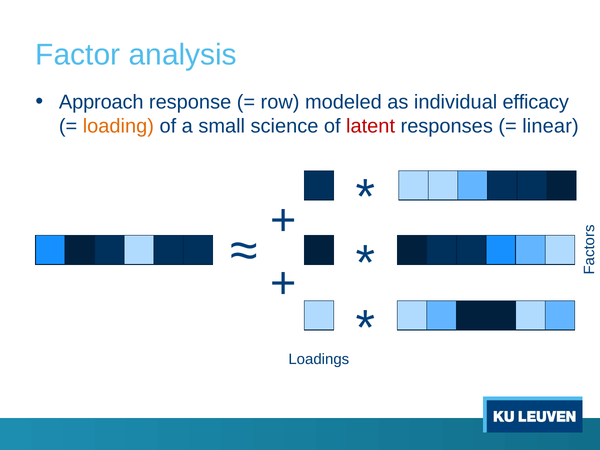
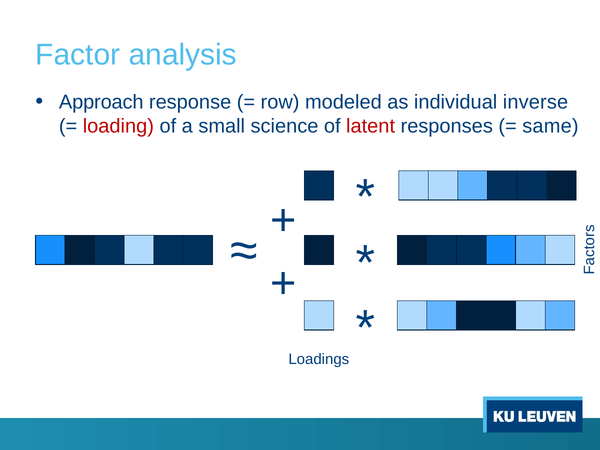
efficacy: efficacy -> inverse (536, 102)
loading colour: orange -> red (118, 126)
linear: linear -> same (550, 126)
